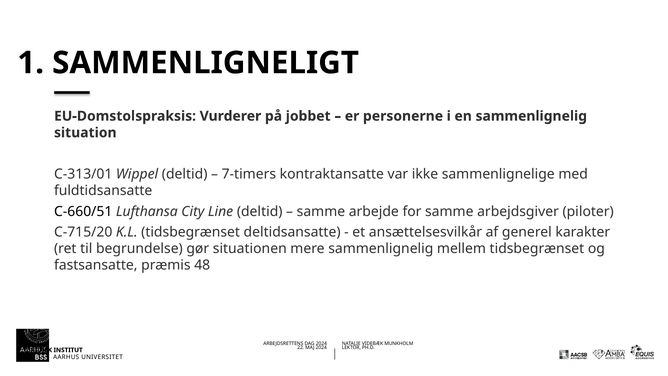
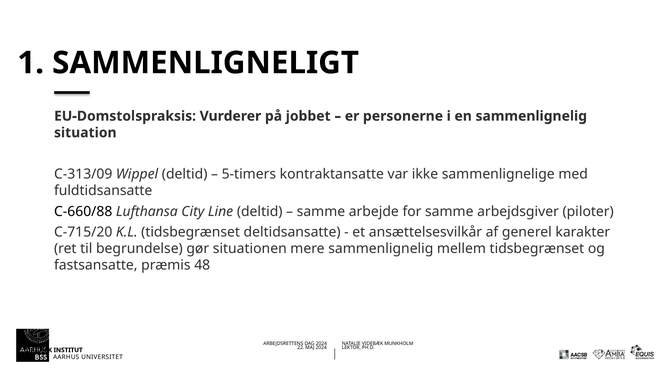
C-313/01: C-313/01 -> C-313/09 (83, 174)
7-timers: 7-timers -> 5-timers (249, 174)
C‑660/51: C‑660/51 -> C‑660/88 (83, 211)
